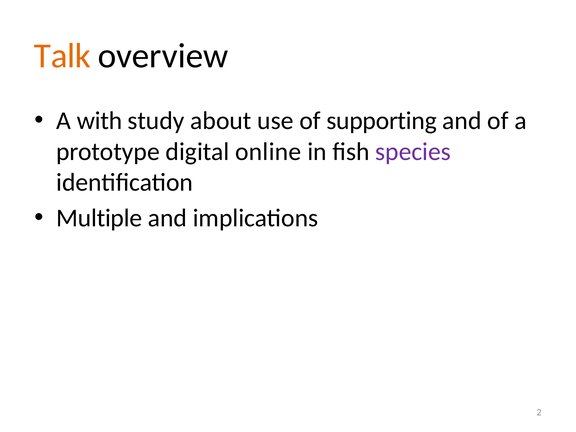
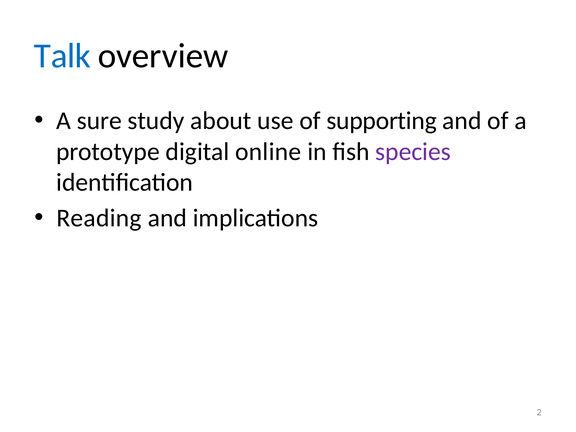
Talk colour: orange -> blue (62, 56)
with: with -> sure (99, 121)
Multiple: Multiple -> Reading (99, 218)
